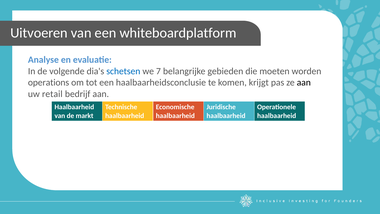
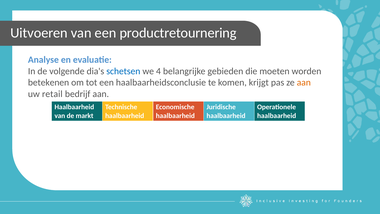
whiteboardplatform: whiteboardplatform -> productretournering (178, 33)
7: 7 -> 4 (158, 71)
operations: operations -> betekenen (49, 82)
aan colour: black -> orange (304, 82)
